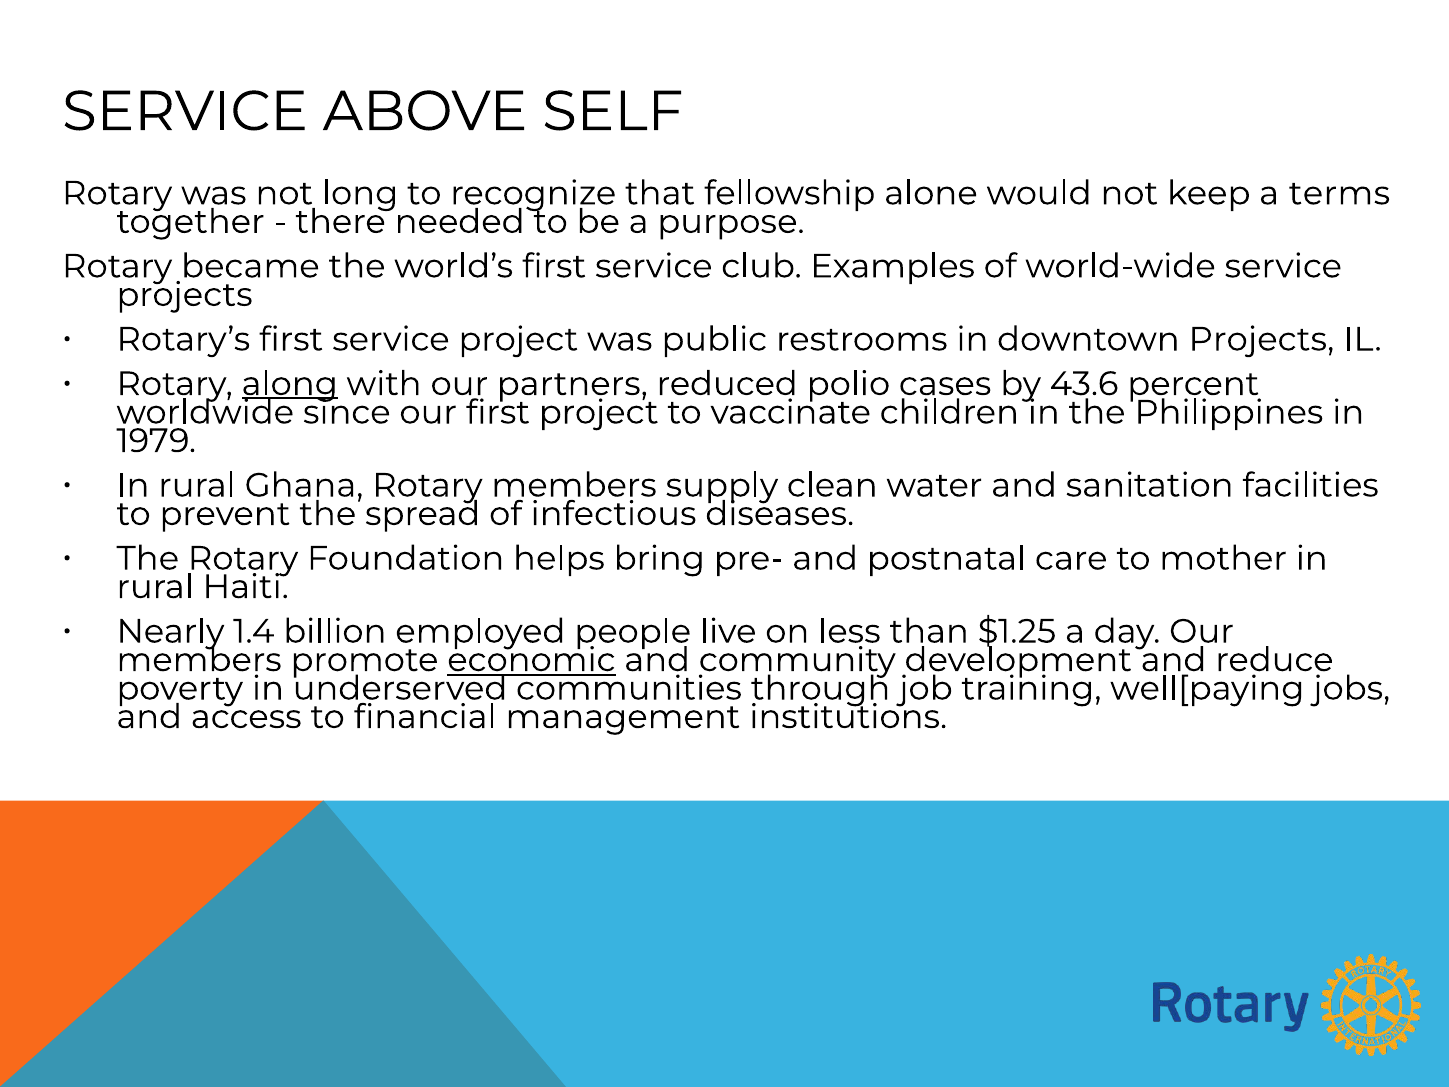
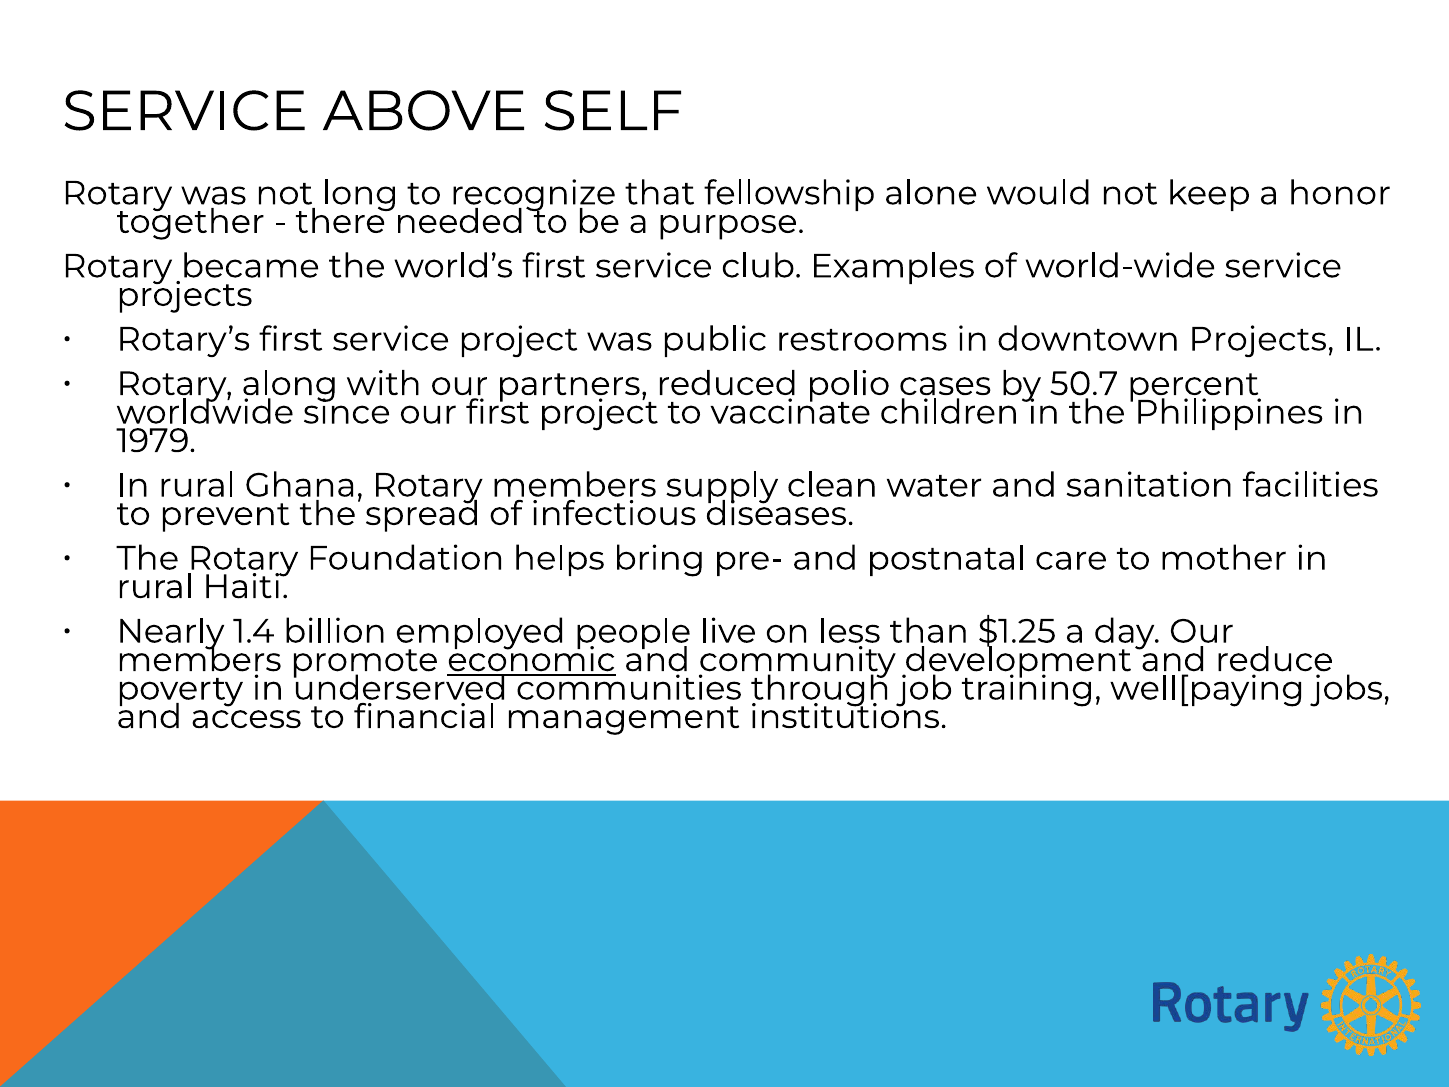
terms: terms -> honor (1339, 193)
along underline: present -> none (290, 384)
43.6: 43.6 -> 50.7 (1084, 384)
